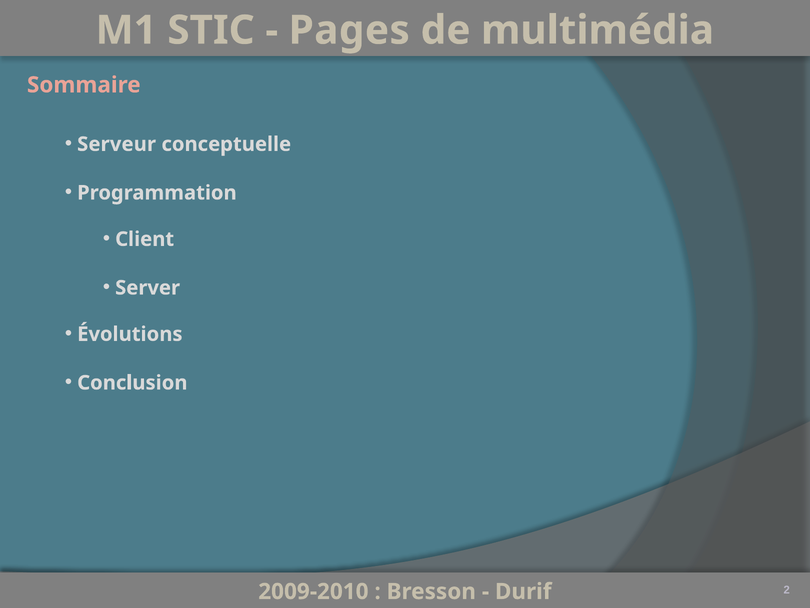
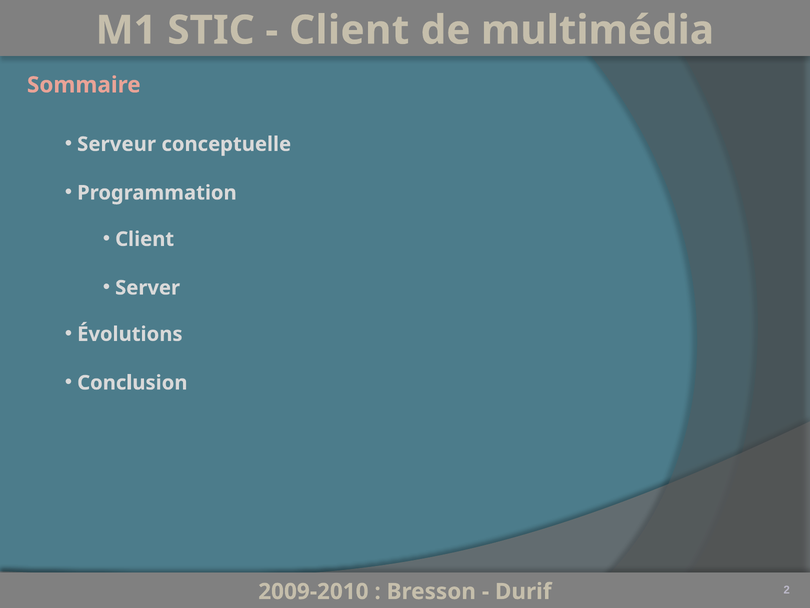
Pages: Pages -> Client (349, 30)
